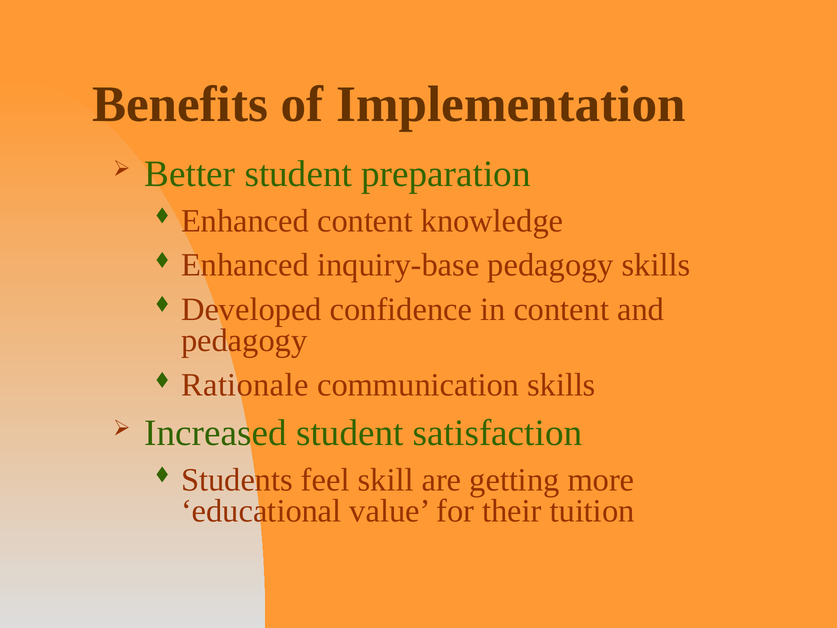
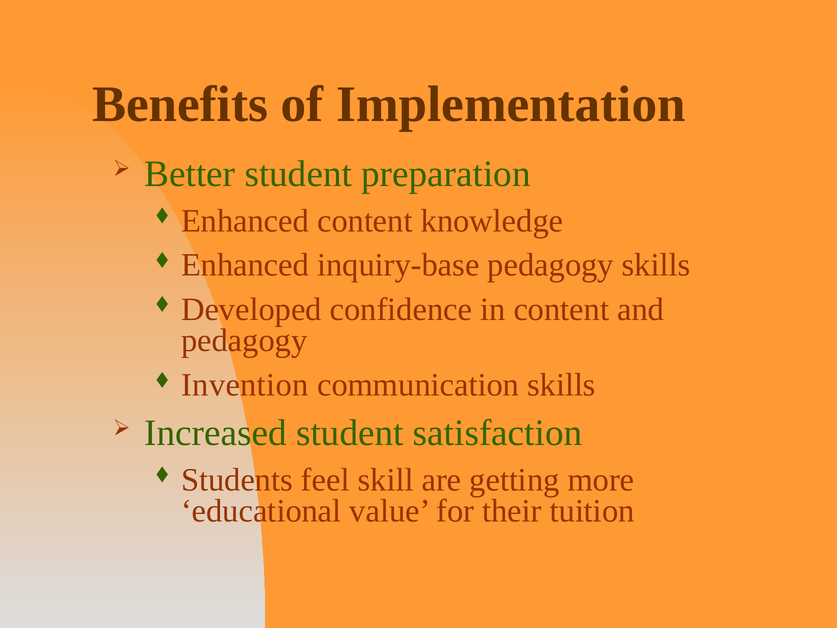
Rationale: Rationale -> Invention (245, 385)
